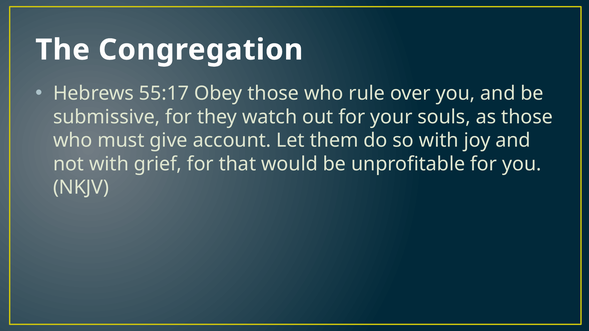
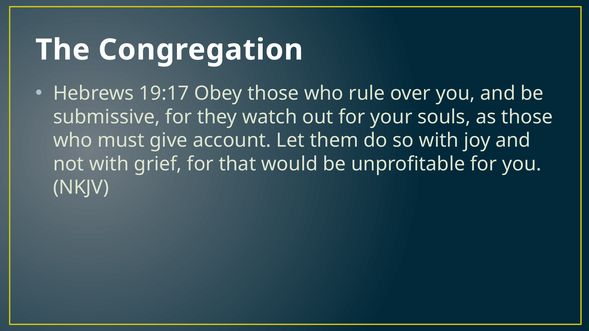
55:17: 55:17 -> 19:17 (164, 93)
